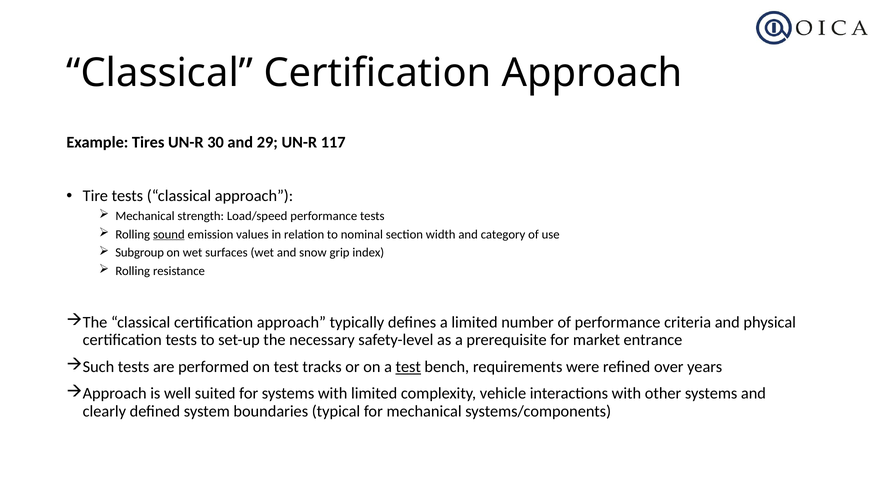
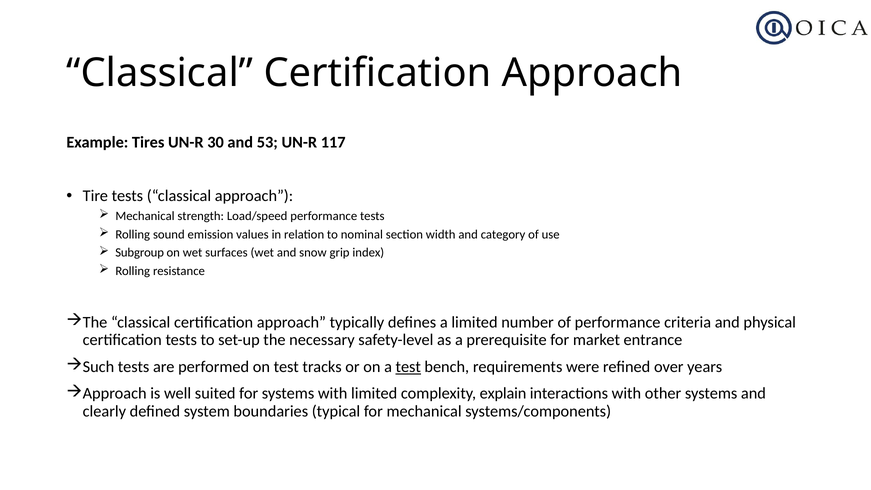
29: 29 -> 53 (267, 142)
sound underline: present -> none (169, 234)
vehicle: vehicle -> explain (503, 393)
